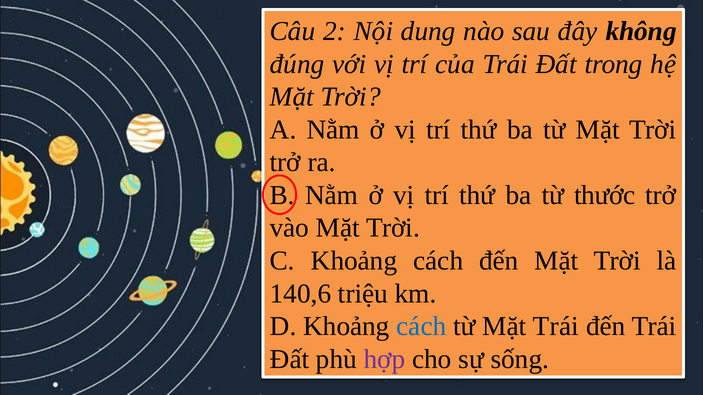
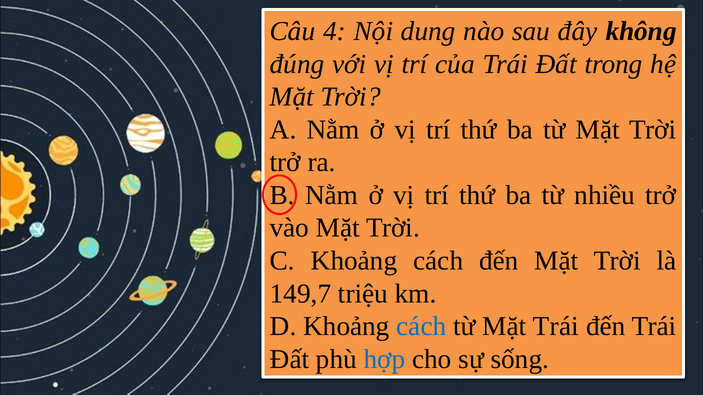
2: 2 -> 4 (335, 31)
thước: thước -> nhiều (605, 195)
140,6: 140,6 -> 149,7 (301, 294)
hợp colour: purple -> blue (385, 359)
